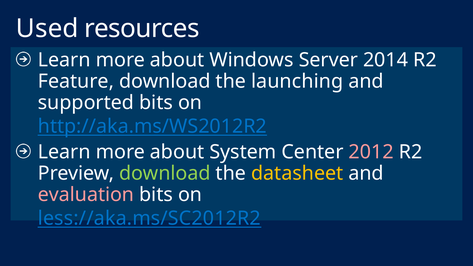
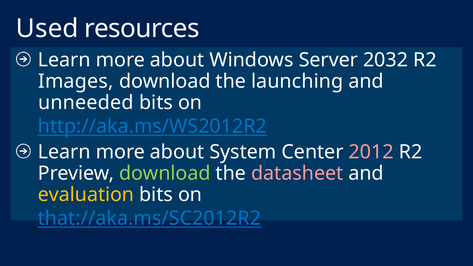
2014: 2014 -> 2032 (386, 60)
Feature: Feature -> Images (76, 81)
supported: supported -> unneeded (86, 103)
datasheet colour: yellow -> pink (297, 173)
evaluation colour: pink -> yellow (86, 195)
less://aka.ms/SC2012R2: less://aka.ms/SC2012R2 -> that://aka.ms/SC2012R2 (149, 218)
